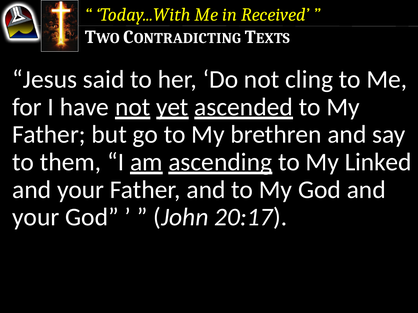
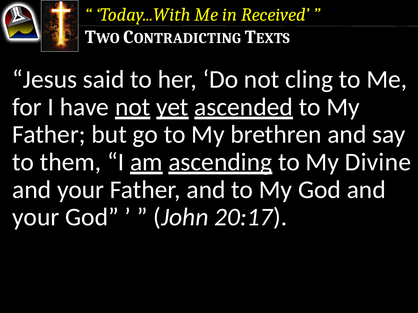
Linked: Linked -> Divine (378, 162)
